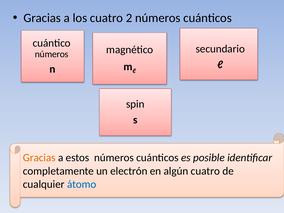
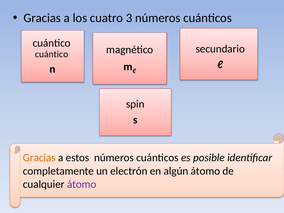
2: 2 -> 3 (129, 18)
números: números -> cuántico (52, 54)
algún cuatro: cuatro -> átomo (205, 171)
átomo colour: blue -> purple (82, 184)
